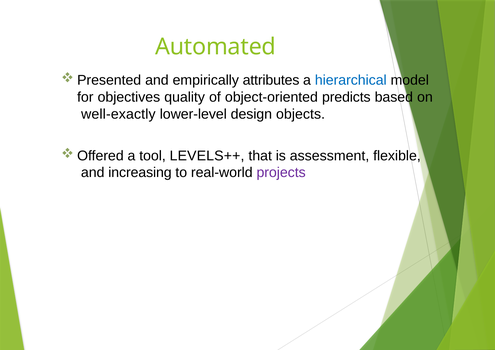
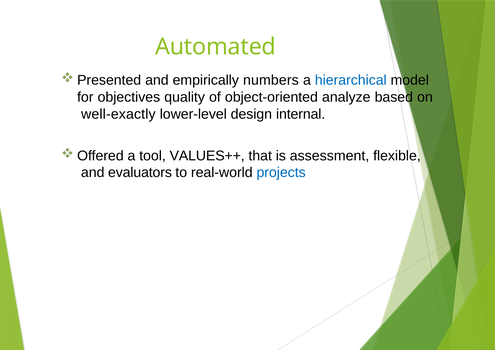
attributes: attributes -> numbers (271, 80)
predicts: predicts -> analyze (346, 97)
objects: objects -> internal (301, 114)
LEVELS++: LEVELS++ -> VALUES++ (207, 156)
increasing: increasing -> evaluators (140, 173)
projects colour: purple -> blue (281, 173)
